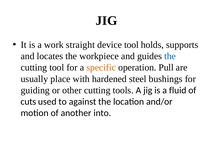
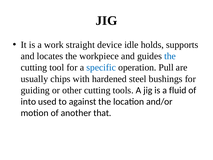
device tool: tool -> idle (131, 45)
specific colour: orange -> blue (101, 67)
place: place -> chips (60, 79)
cuts: cuts -> into (28, 101)
into: into -> that (102, 113)
